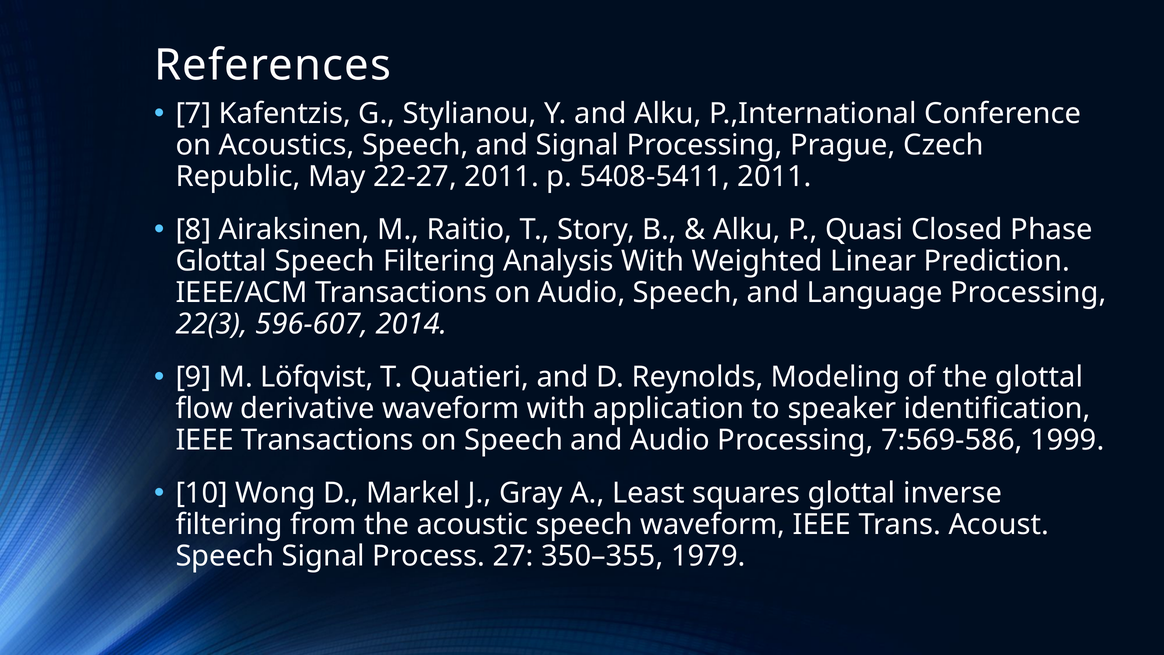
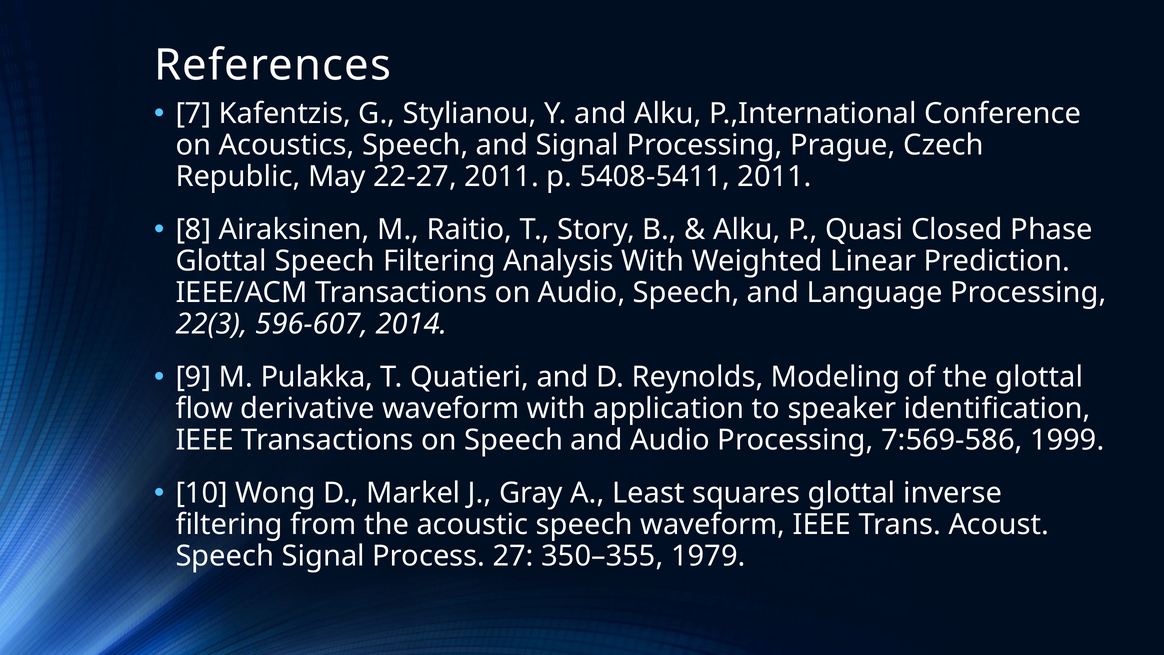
Löfqvist: Löfqvist -> Pulakka (317, 377)
